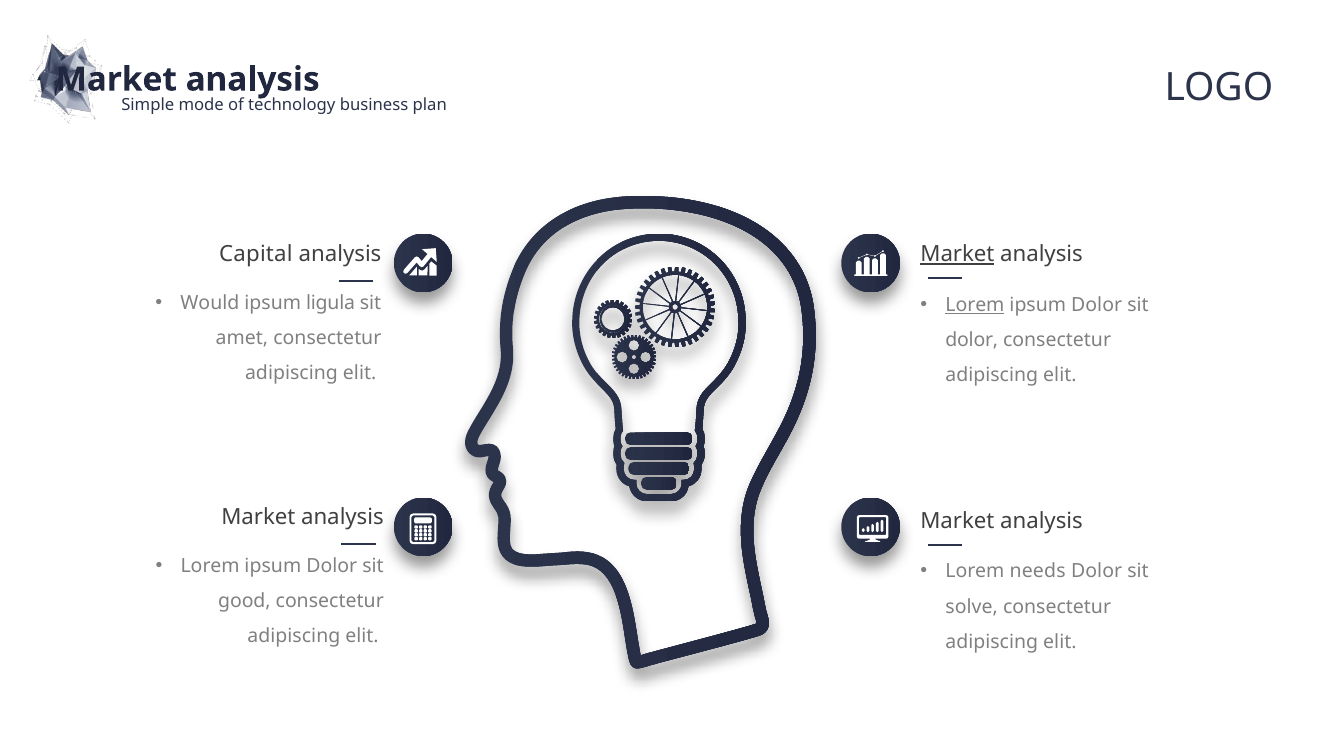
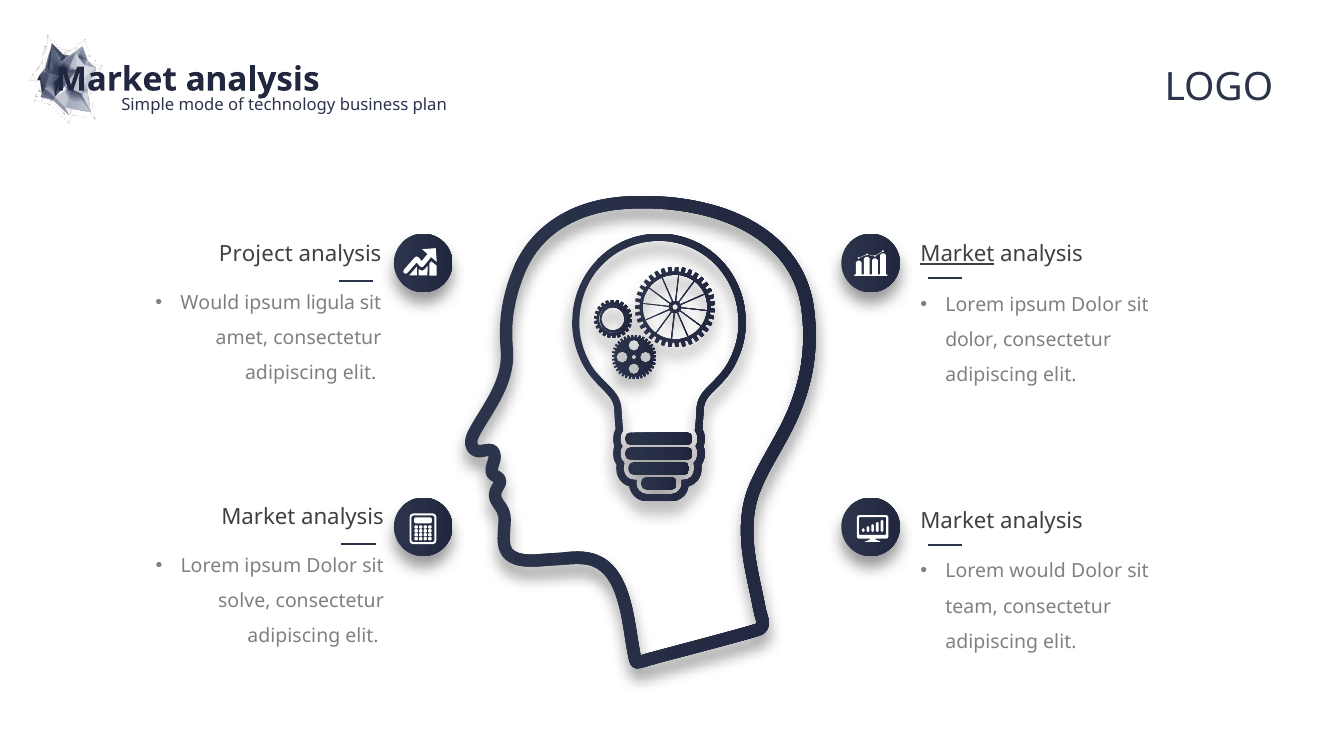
Capital: Capital -> Project (256, 254)
Lorem underline: present -> none (975, 305)
Lorem needs: needs -> would (1038, 571)
good: good -> solve (244, 600)
solve: solve -> team (972, 606)
